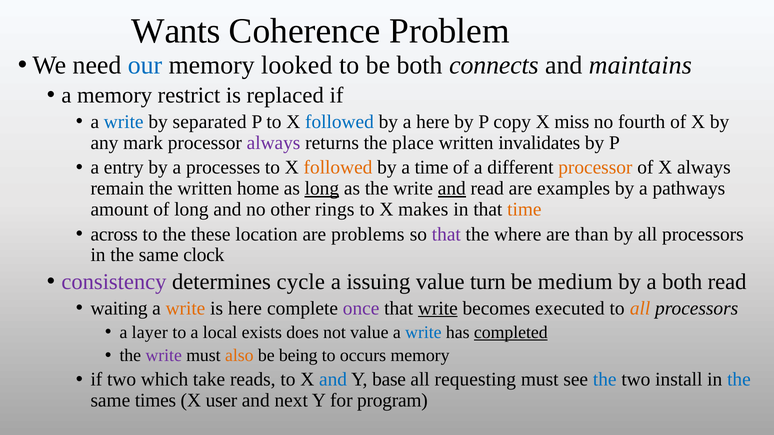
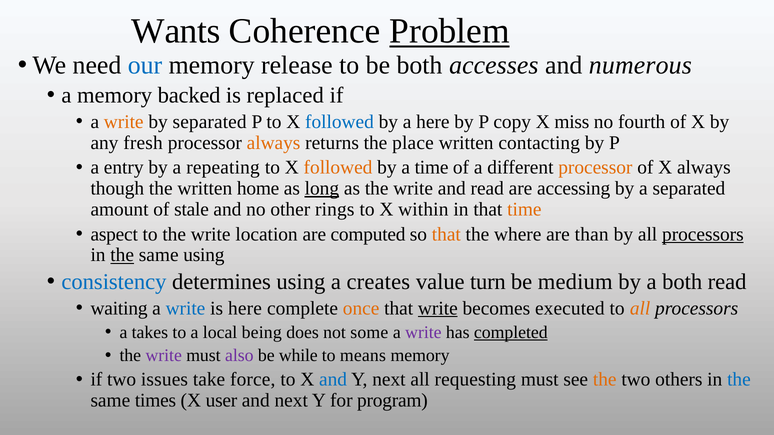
Problem underline: none -> present (450, 31)
looked: looked -> release (297, 65)
connects: connects -> accesses (494, 65)
maintains: maintains -> numerous (640, 65)
restrict: restrict -> backed (189, 95)
write colour: blue -> orange (124, 122)
mark: mark -> fresh (143, 143)
always colour: purple -> orange (274, 143)
invalidates: invalidates -> contacting (539, 143)
processes: processes -> repeating (223, 168)
remain: remain -> though (117, 189)
and underline: present -> none (452, 189)
examples: examples -> accessing (574, 189)
a pathways: pathways -> separated (689, 189)
of long: long -> stale (192, 209)
makes: makes -> within (423, 209)
across: across -> aspect (114, 234)
to the these: these -> write (211, 234)
problems: problems -> computed (368, 234)
that colour: purple -> orange (446, 234)
processors underline: none -> present (703, 234)
the underline: none -> present (122, 255)
same clock: clock -> using (204, 255)
consistency colour: purple -> blue (114, 282)
determines cycle: cycle -> using (301, 282)
issuing: issuing -> creates (378, 282)
write colour: orange -> blue (185, 309)
once colour: purple -> orange (361, 309)
layer: layer -> takes (150, 333)
exists: exists -> being (262, 333)
not value: value -> some (369, 333)
write colour: blue -> purple (423, 333)
also colour: orange -> purple (239, 356)
being: being -> while (298, 356)
occurs: occurs -> means (363, 356)
which: which -> issues (164, 380)
reads: reads -> force (253, 380)
Y base: base -> next (389, 380)
the colour: blue -> orange (605, 380)
install: install -> others (679, 380)
